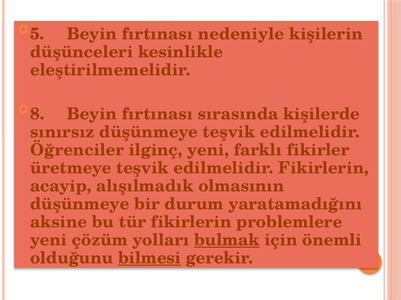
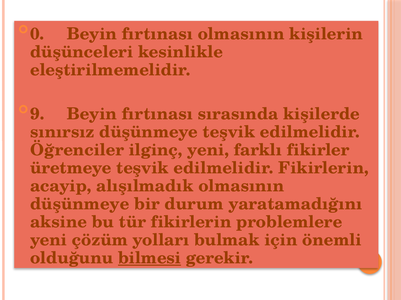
5: 5 -> 0 (37, 34)
fırtınası nedeniyle: nedeniyle -> olmasının (241, 34)
8: 8 -> 9 (37, 114)
bulmak underline: present -> none (227, 241)
